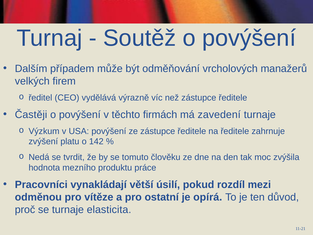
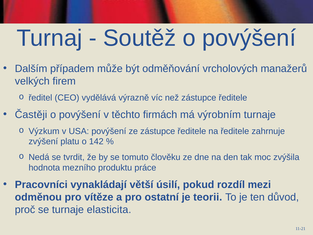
zavedení: zavedení -> výrobním (219, 114)
opírá: opírá -> teorii (208, 197)
